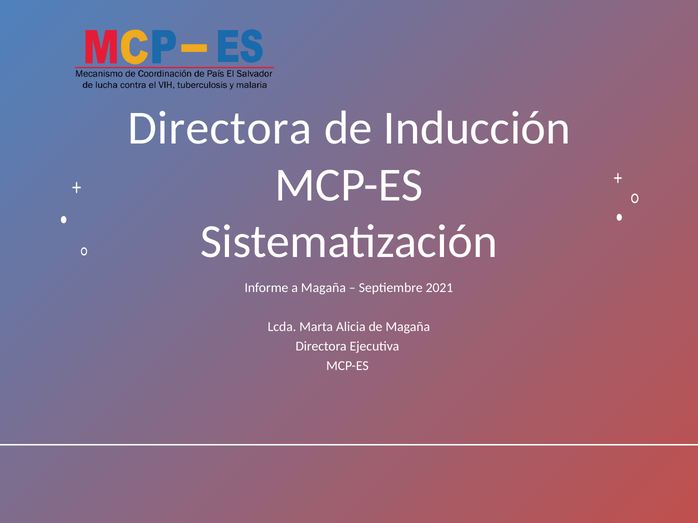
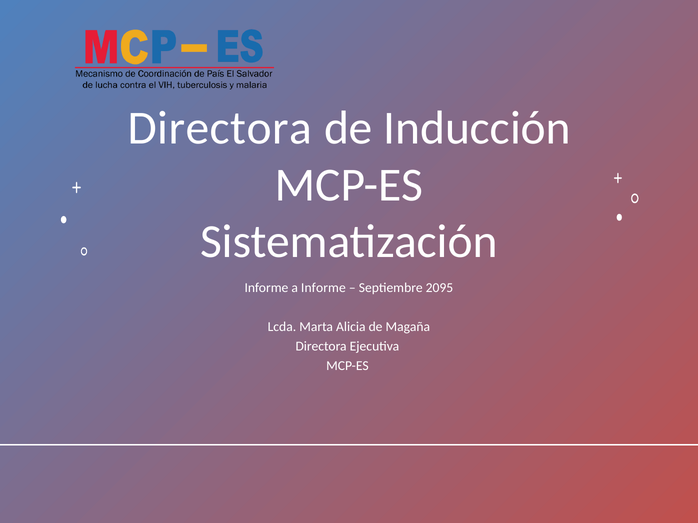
a Magaña: Magaña -> Informe (323, 288)
2021: 2021 -> 2095 (439, 288)
